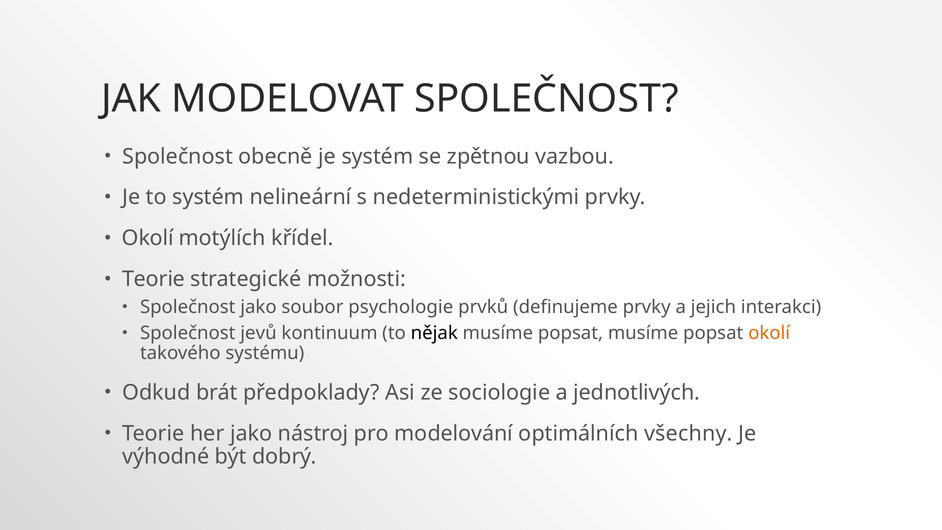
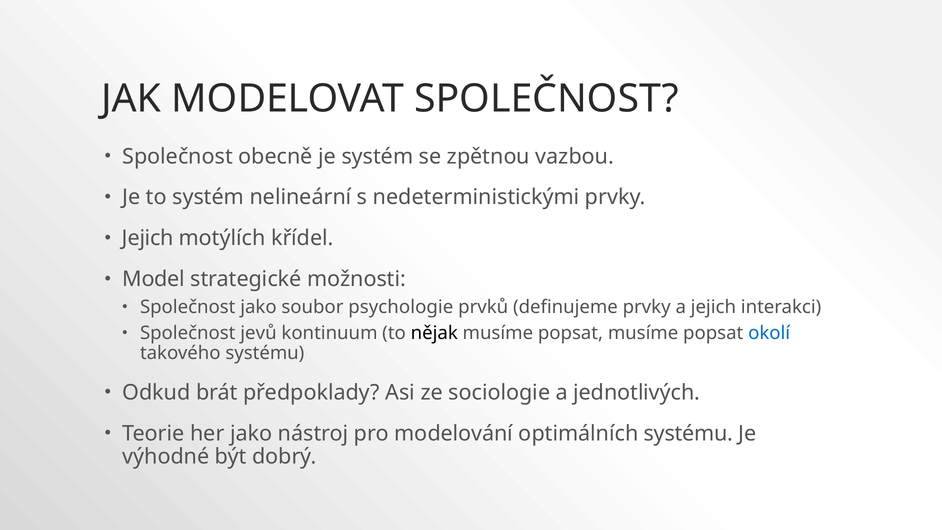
Okolí: Okolí -> Jejich (148, 238)
Teorie: Teorie -> Model (154, 279)
okolí colour: orange -> blue (769, 333)
optimálních všechny: všechny -> systému (688, 434)
